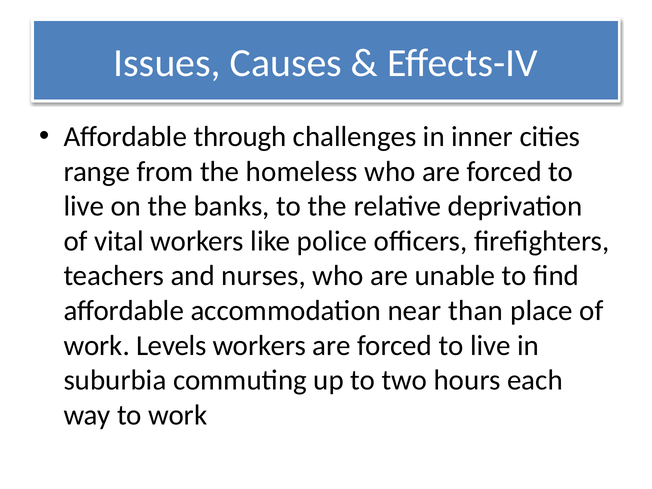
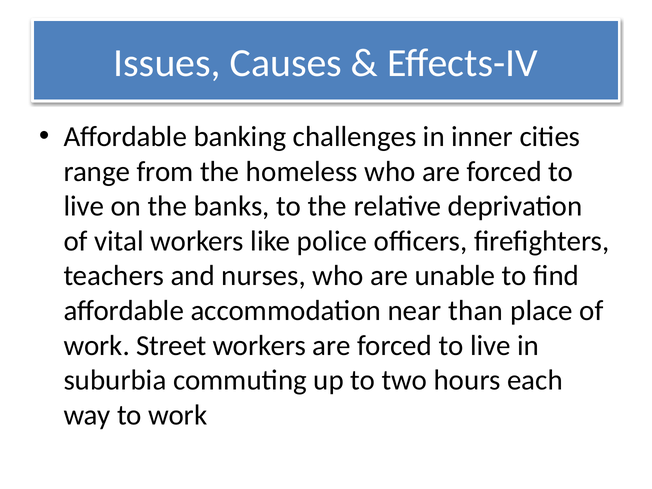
through: through -> banking (240, 137)
Levels: Levels -> Street (171, 345)
